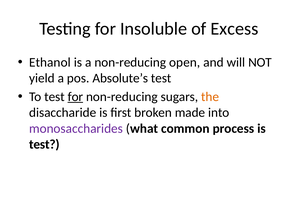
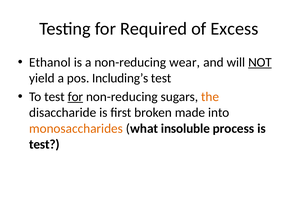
Insoluble: Insoluble -> Required (154, 29)
open: open -> wear (185, 63)
NOT underline: none -> present (260, 63)
Absolute’s: Absolute’s -> Including’s (120, 78)
monosaccharides colour: purple -> orange (76, 129)
common: common -> insoluble (185, 129)
